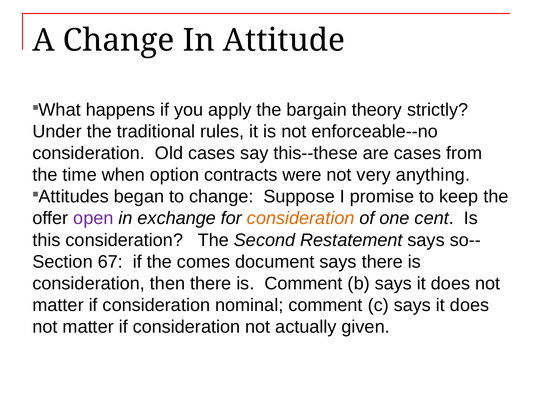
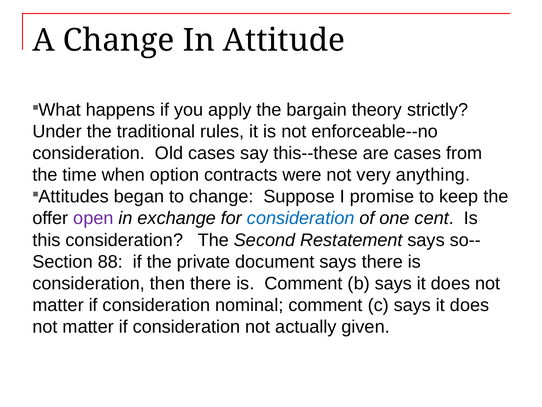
consideration colour: orange -> blue (301, 218)
67: 67 -> 88 (110, 261)
comes: comes -> private (204, 261)
